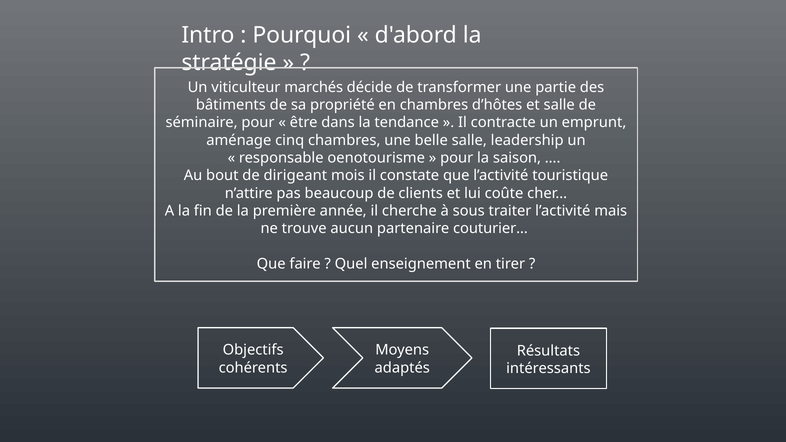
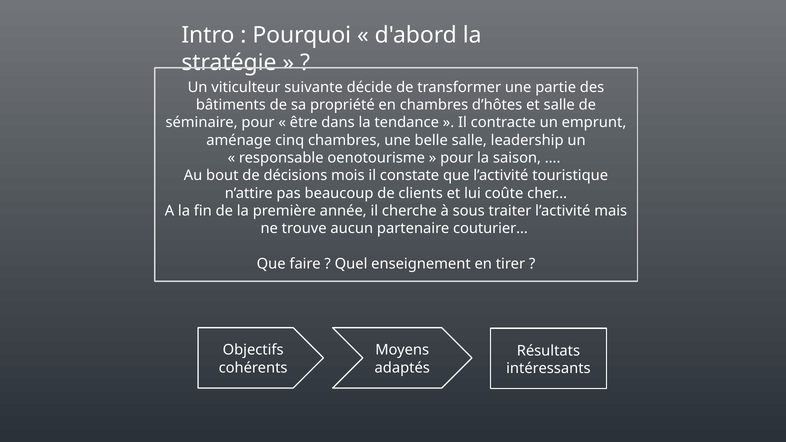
marchés: marchés -> suivante (314, 87)
dirigeant: dirigeant -> décisions (295, 176)
